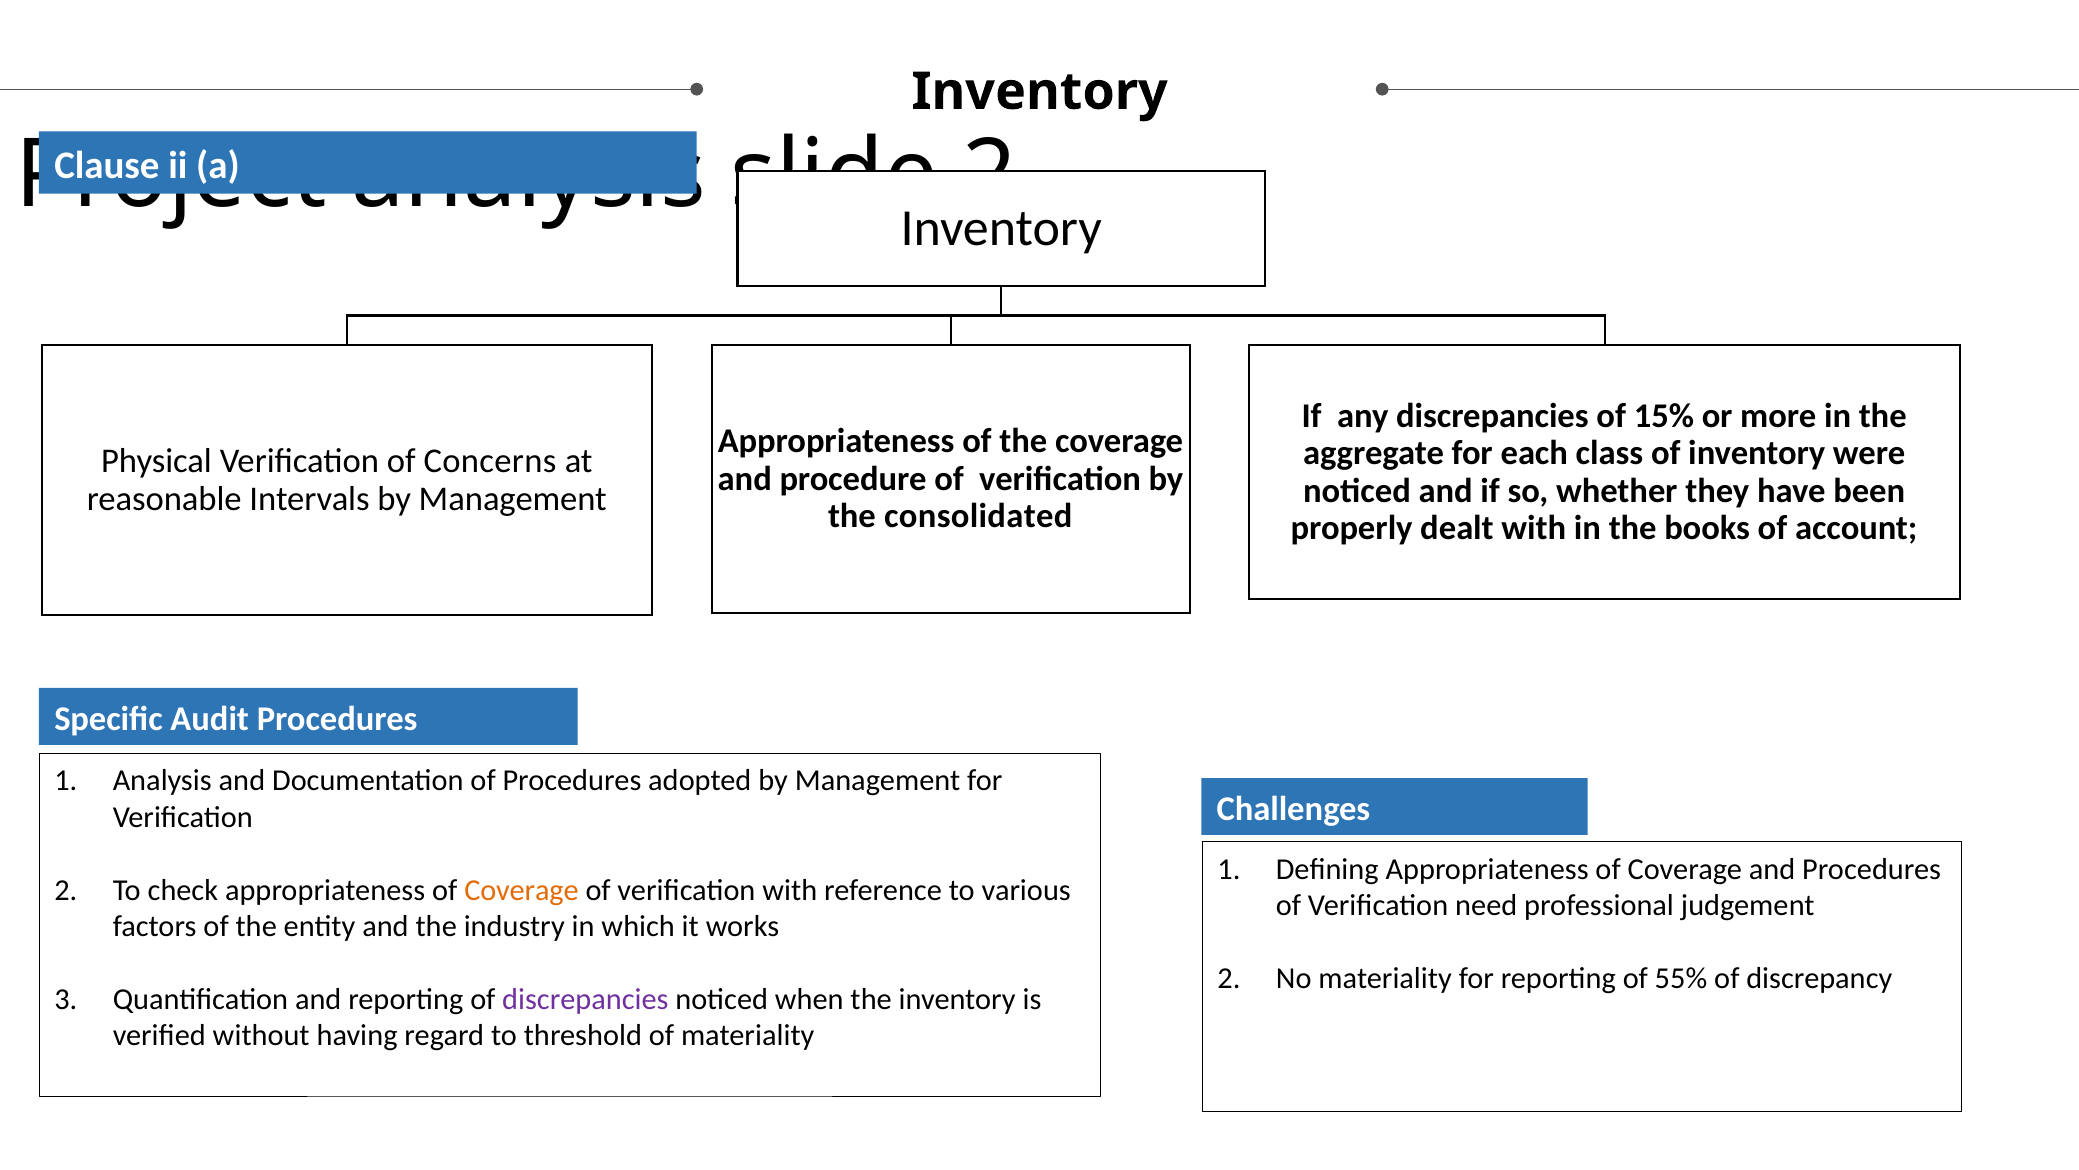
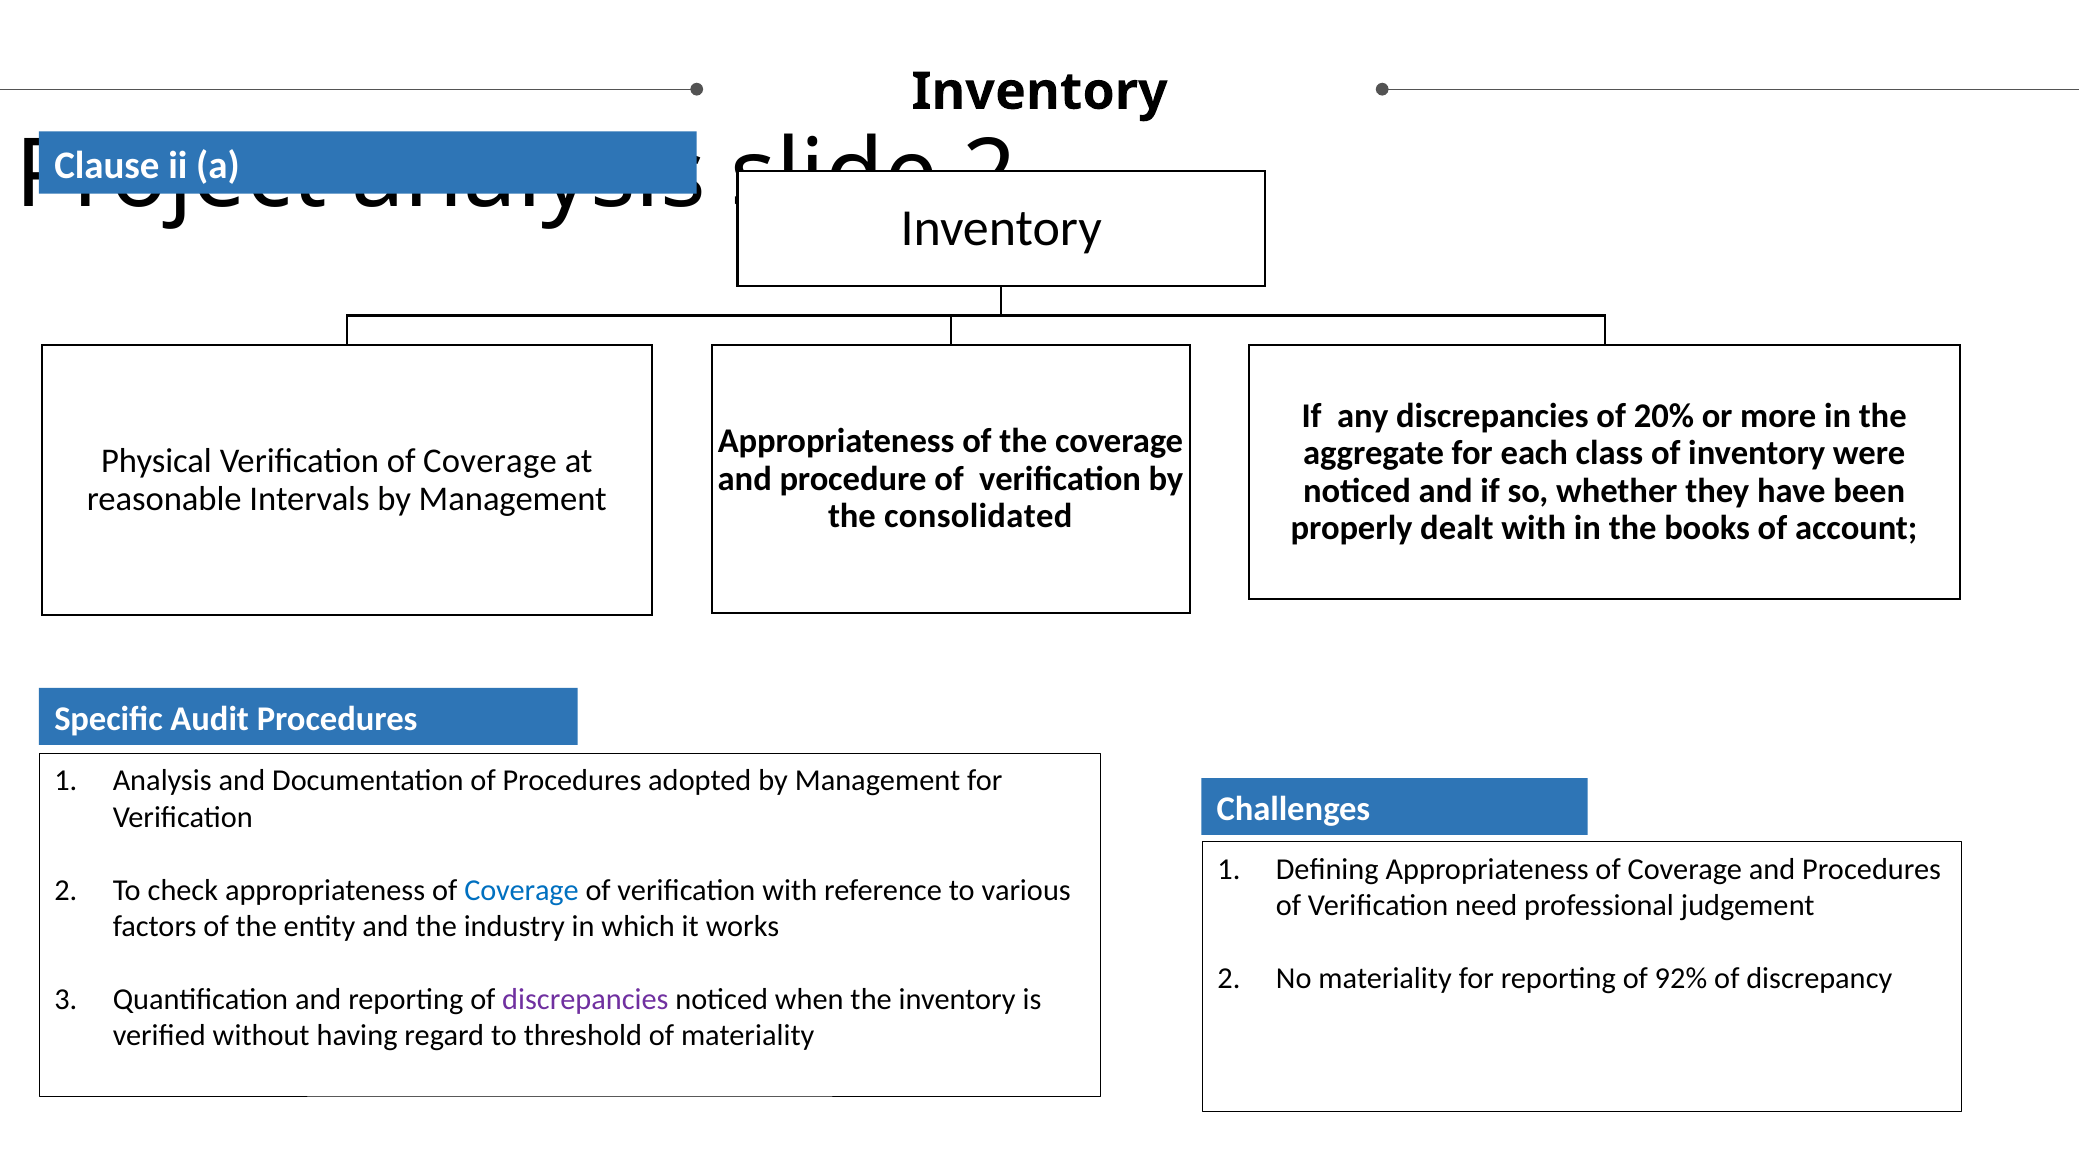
15%: 15% -> 20% (1664, 416)
Verification of Concerns: Concerns -> Coverage (490, 461)
Coverage colour: orange -> blue (521, 890)
55%: 55% -> 92% (1681, 978)
